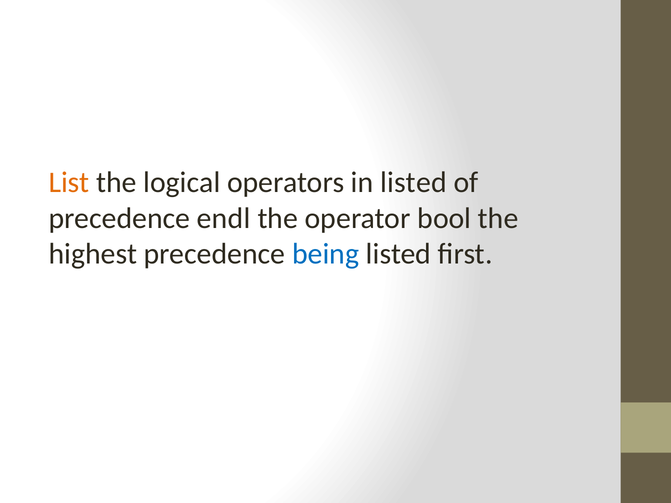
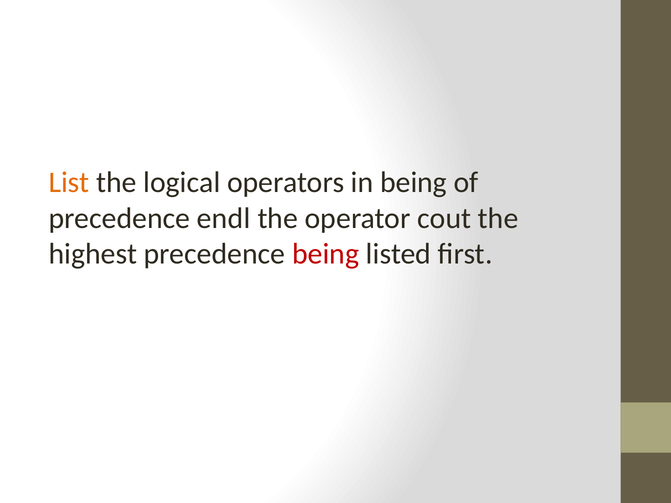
in listed: listed -> being (414, 183)
bool: bool -> cout (444, 218)
being colour: blue -> red (326, 254)
